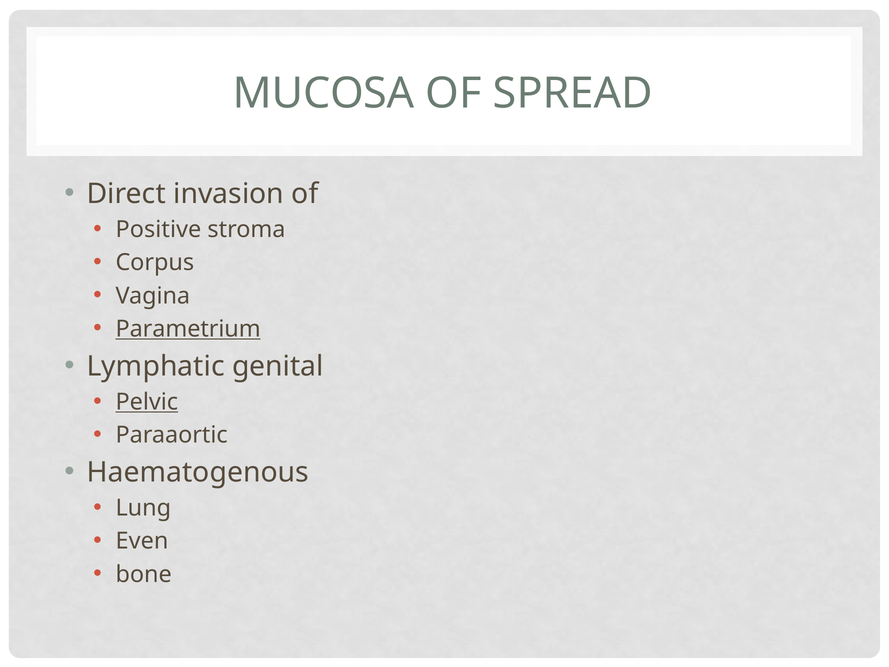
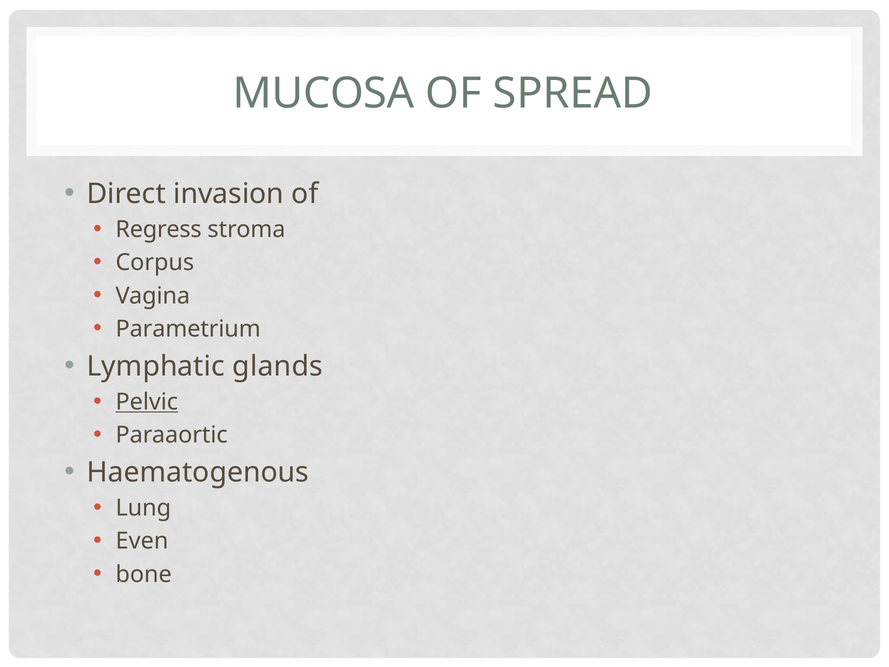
Positive: Positive -> Regress (159, 230)
Parametrium underline: present -> none (188, 329)
genital: genital -> glands (278, 366)
